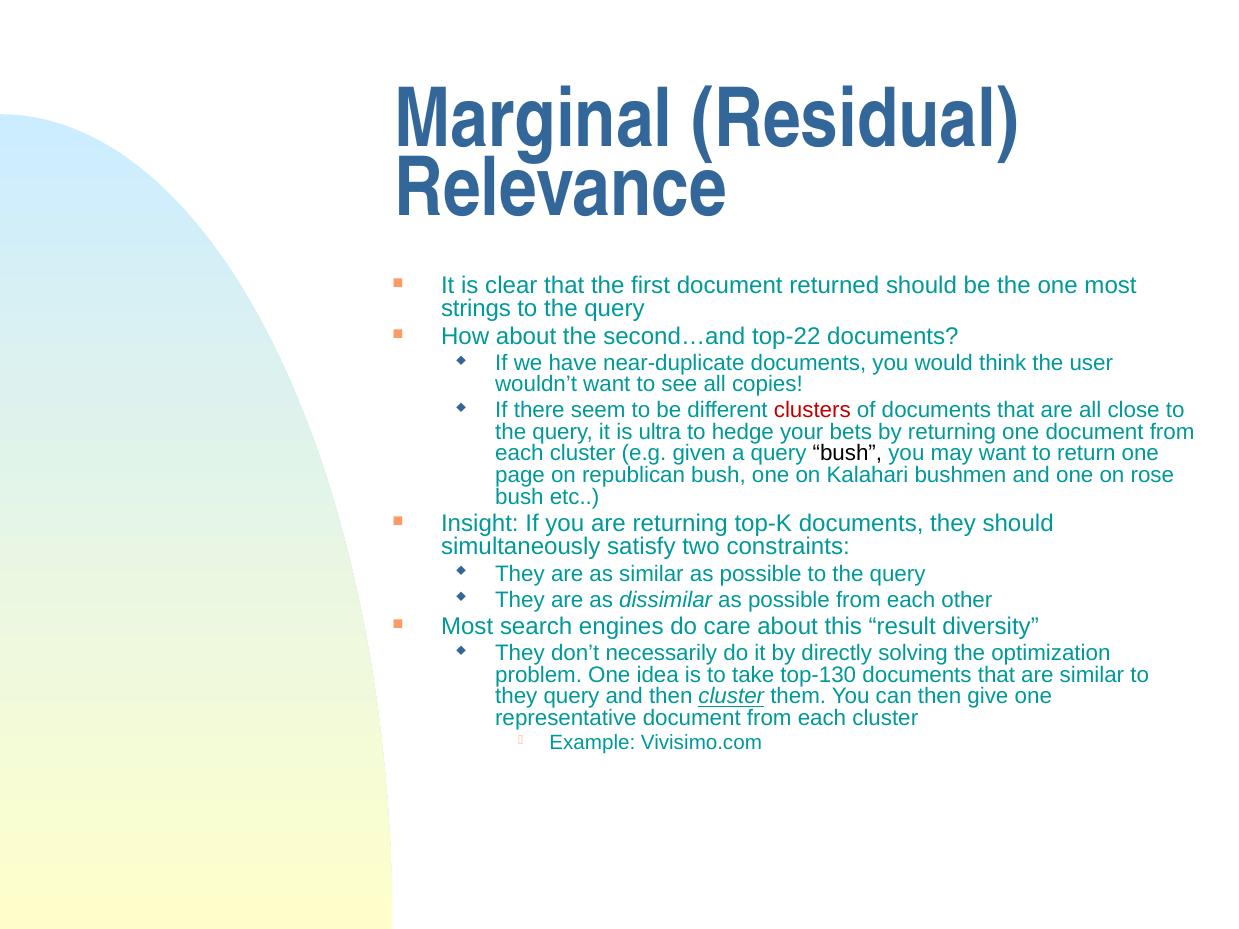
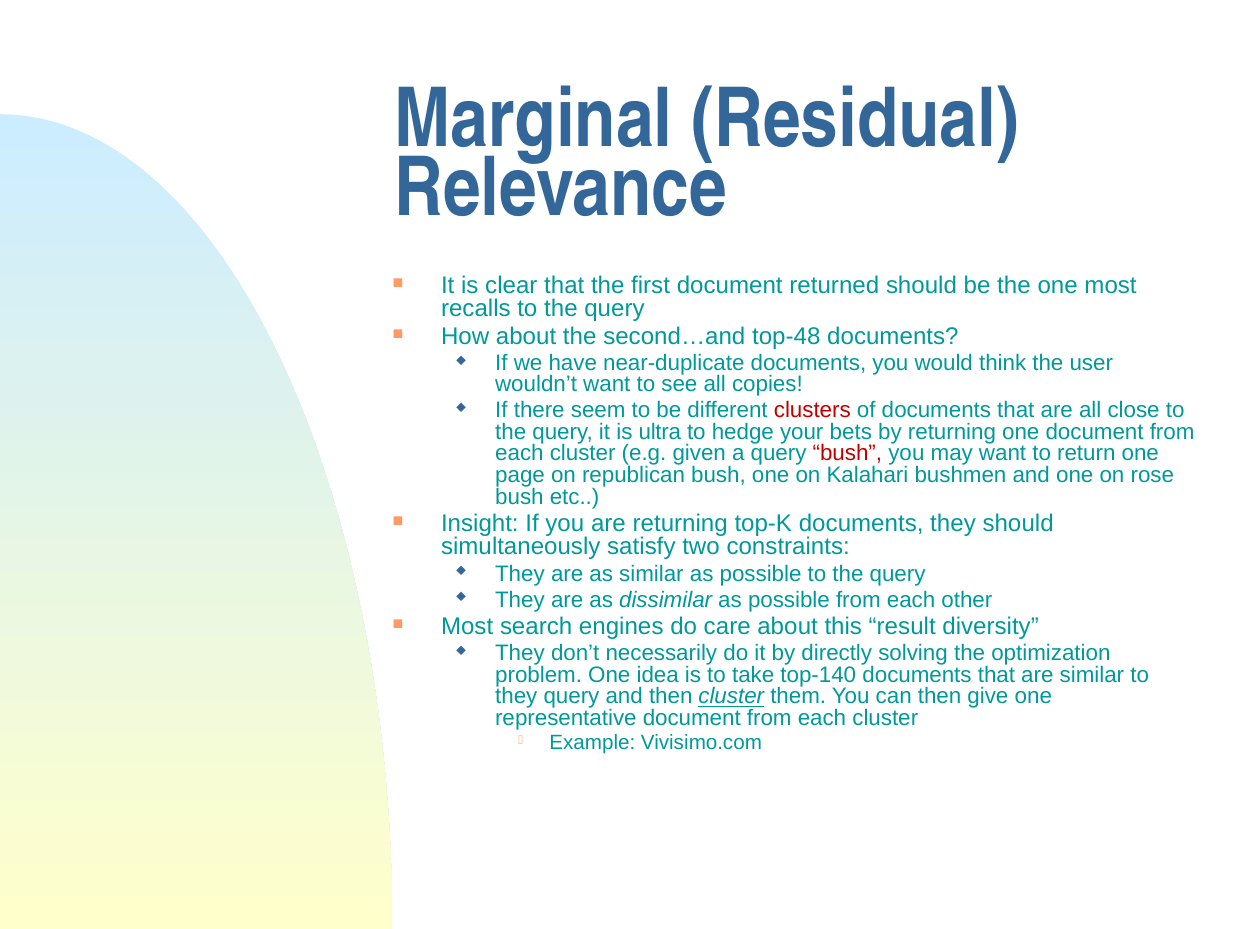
strings: strings -> recalls (476, 308)
top-22: top-22 -> top-48 (786, 336)
bush colour: black -> red (847, 454)
top-130: top-130 -> top-140 (818, 675)
